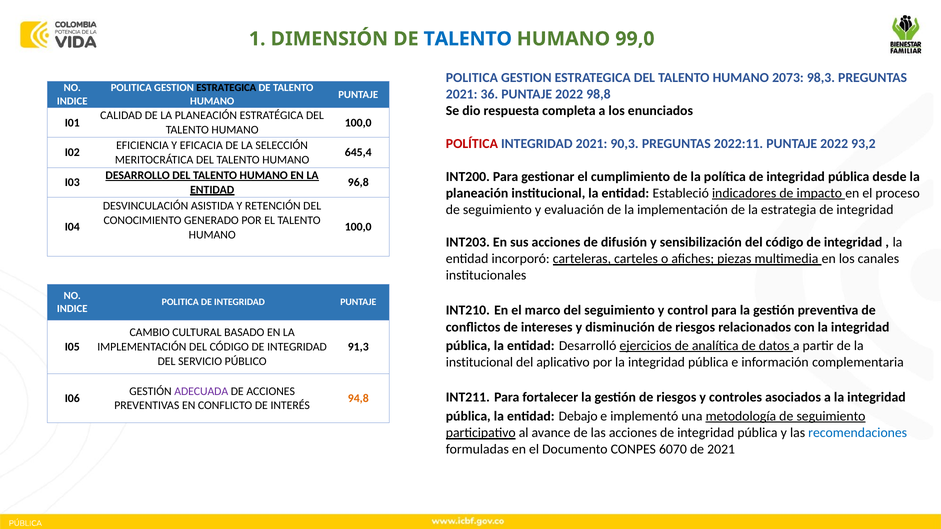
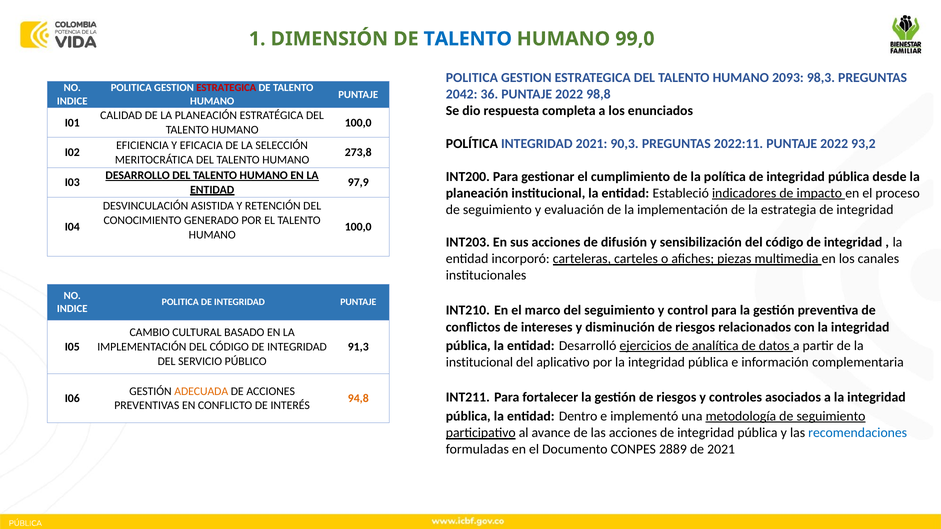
2073: 2073 -> 2093 (788, 78)
ESTRATEGICA colour: black -> red (226, 88)
2021: 2021 -> 2042 (462, 94)
POLÍTICA colour: red -> black (472, 144)
645,4: 645,4 -> 273,8 (358, 153)
96,8: 96,8 -> 97,9 (358, 183)
ADECUADA colour: purple -> orange (201, 391)
Debajo: Debajo -> Dentro (578, 416)
6070: 6070 -> 2889 (673, 450)
